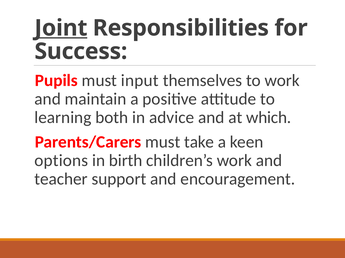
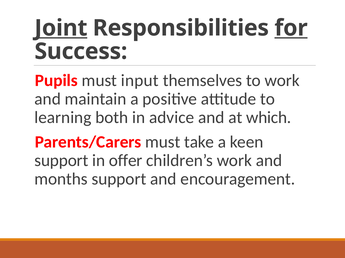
for underline: none -> present (291, 28)
options: options -> support (61, 161)
birth: birth -> offer (126, 161)
teacher: teacher -> months (61, 180)
